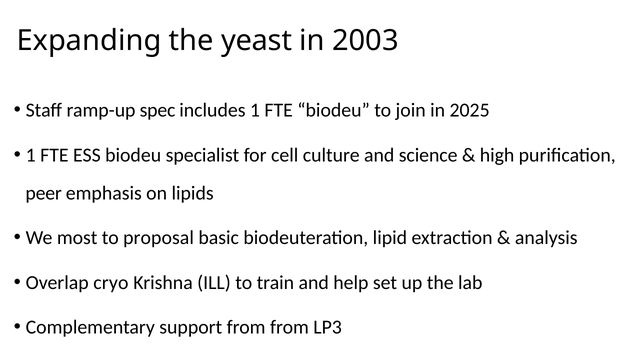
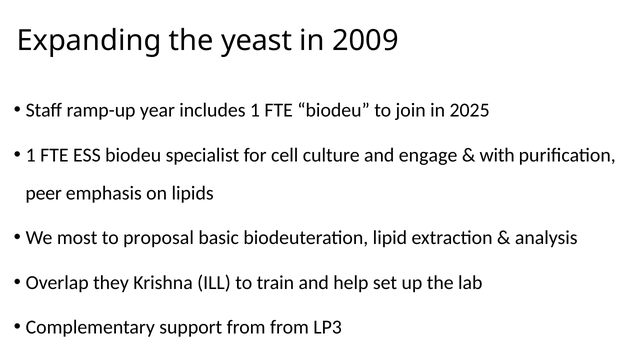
2003: 2003 -> 2009 (365, 41)
spec: spec -> year (157, 110)
science: science -> engage (428, 155)
high: high -> with (497, 155)
cryo: cryo -> they (111, 282)
